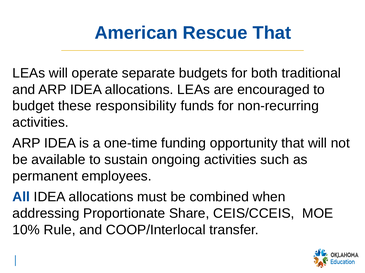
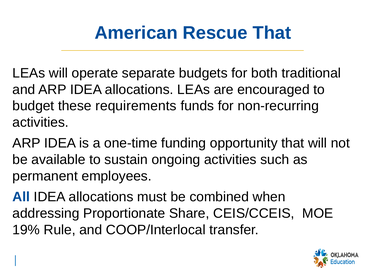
responsibility: responsibility -> requirements (136, 106)
10%: 10% -> 19% (26, 230)
